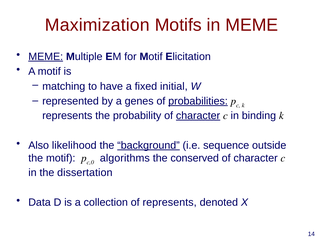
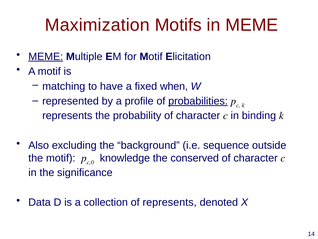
initial: initial -> when (174, 86)
genes: genes -> profile (139, 101)
character underline: present -> none (198, 115)
likelihood: likelihood -> excluding (74, 145)
background underline: present -> none (148, 145)
algorithms: algorithms -> knowledge (125, 158)
dissertation: dissertation -> significance (85, 172)
